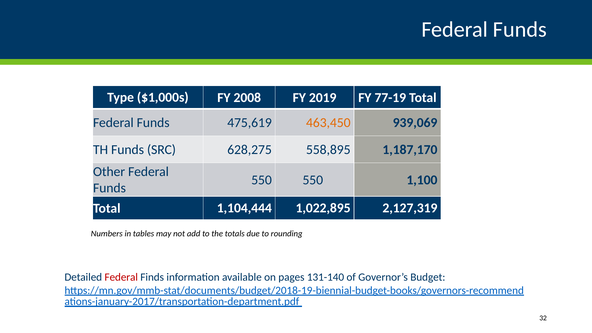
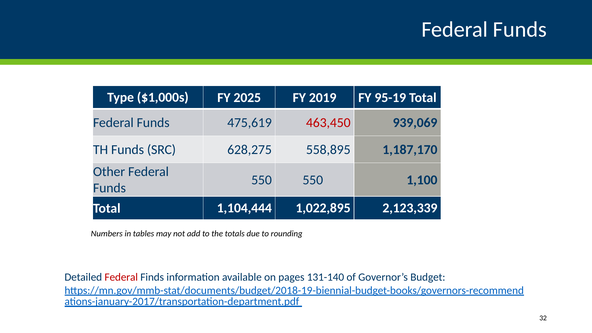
2008: 2008 -> 2025 (247, 98)
77-19: 77-19 -> 95-19 (390, 98)
463,450 colour: orange -> red (328, 123)
2,127,319: 2,127,319 -> 2,123,339 (410, 208)
